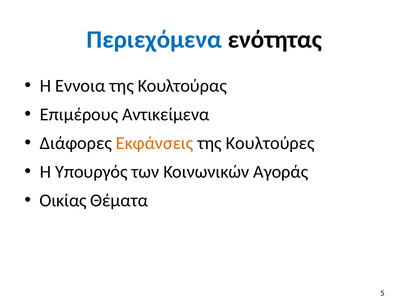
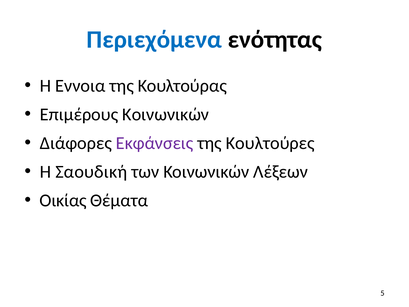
Επιμέρους Αντικείμενα: Αντικείμενα -> Κοινωνικών (166, 114)
Εκφάνσεις colour: orange -> purple (155, 143)
Υπουργός: Υπουργός -> Σαουδική (91, 172)
Αγοράς: Αγοράς -> Λέξεων (281, 172)
